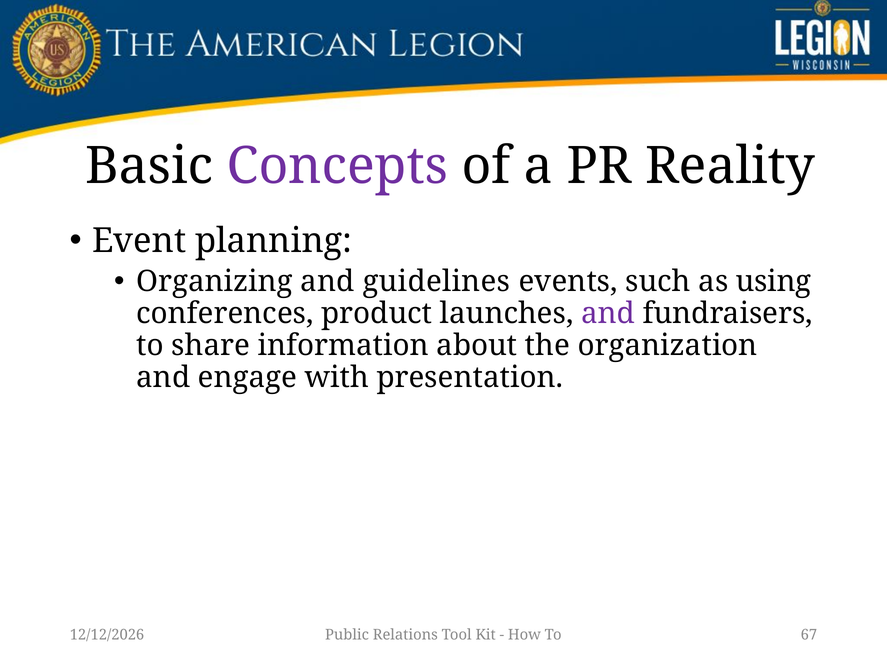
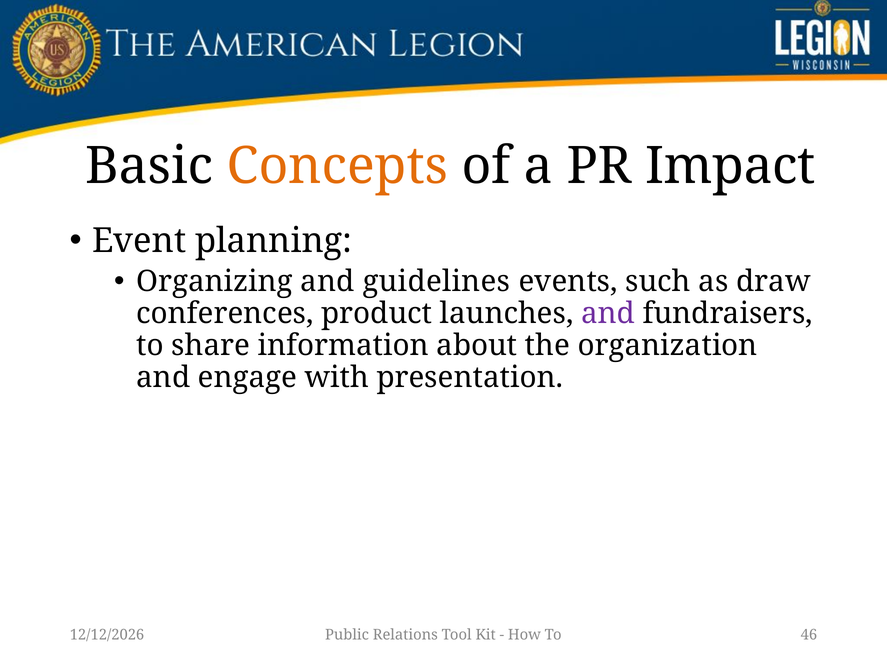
Concepts colour: purple -> orange (338, 166)
Reality: Reality -> Impact (730, 166)
using: using -> draw (773, 281)
67: 67 -> 46 (809, 634)
